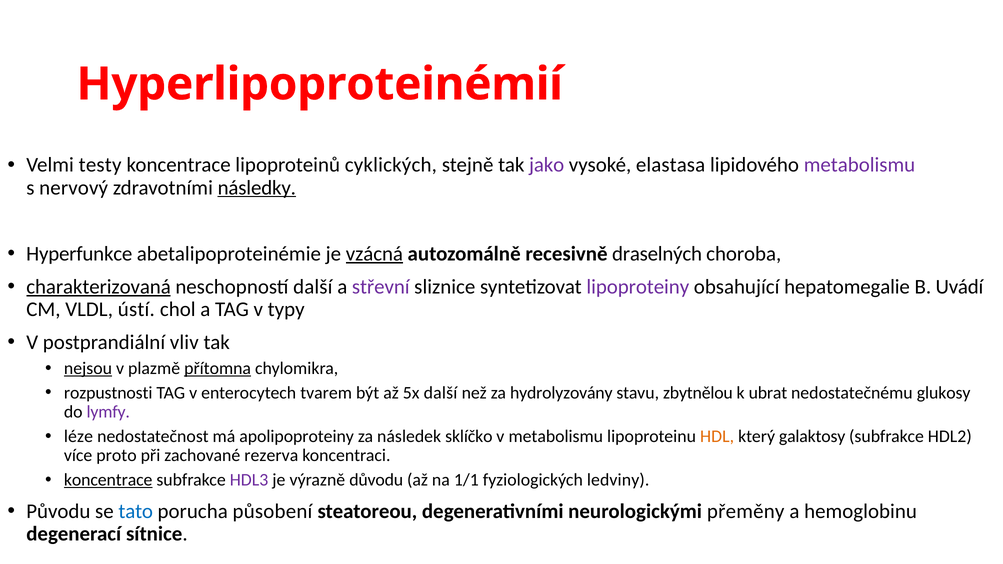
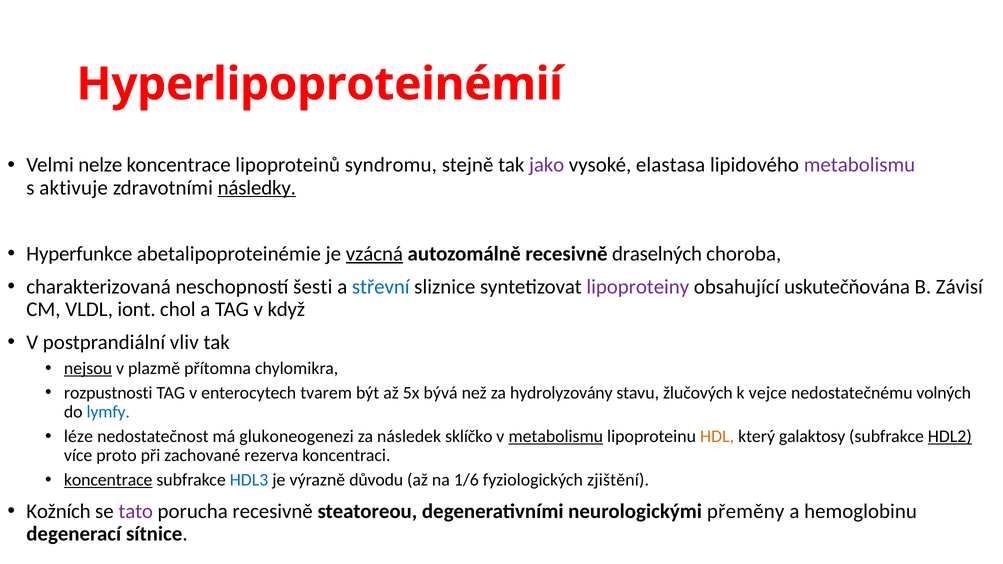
testy: testy -> nelze (100, 165)
cyklických: cyklických -> syndromu (391, 165)
nervový: nervový -> aktivuje (74, 188)
charakterizovaná underline: present -> none (99, 287)
neschopností další: další -> šesti (313, 287)
střevní colour: purple -> blue (381, 287)
hepatomegalie: hepatomegalie -> uskutečňována (847, 287)
Uvádí: Uvádí -> Závisí (959, 287)
ústí: ústí -> iont (137, 309)
typy: typy -> když (286, 309)
přítomna underline: present -> none (218, 368)
5x další: další -> bývá (441, 393)
zbytnělou: zbytnělou -> žlučových (698, 393)
ubrat: ubrat -> vejce (768, 393)
glukosy: glukosy -> volných (944, 393)
lymfy colour: purple -> blue (108, 412)
apolipoproteiny: apolipoproteiny -> glukoneogenezi (297, 436)
metabolismu underline: none -> present (556, 436)
HDL2 underline: none -> present (950, 436)
HDL3 colour: purple -> blue (249, 480)
1/1: 1/1 -> 1/6 (466, 480)
ledviny: ledviny -> zjištění (618, 480)
Původu: Původu -> Kožních (58, 511)
tato colour: blue -> purple (136, 511)
porucha působení: působení -> recesivně (273, 511)
